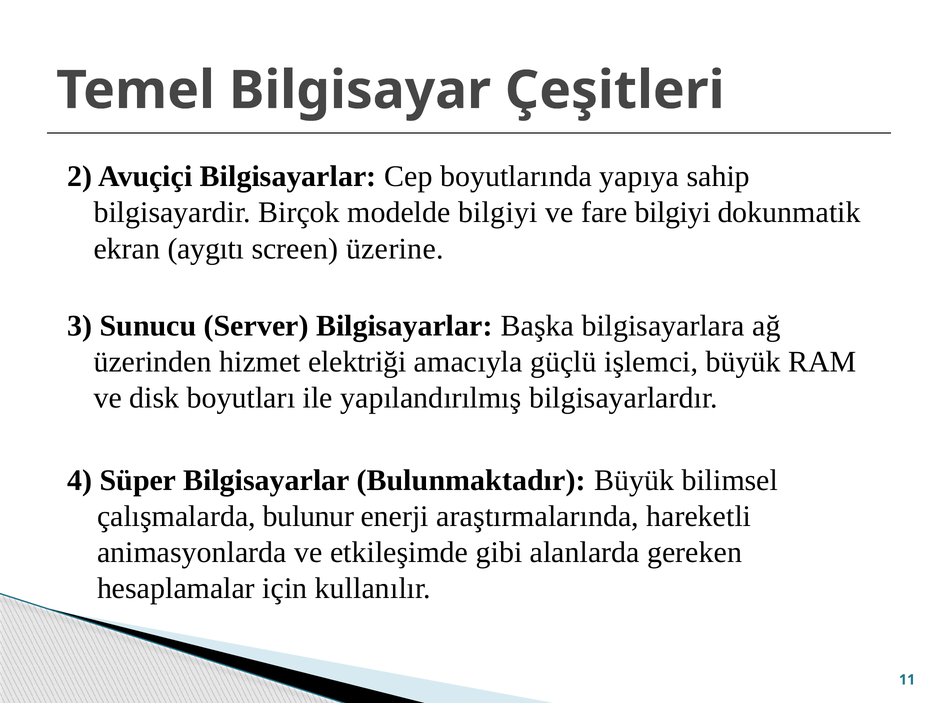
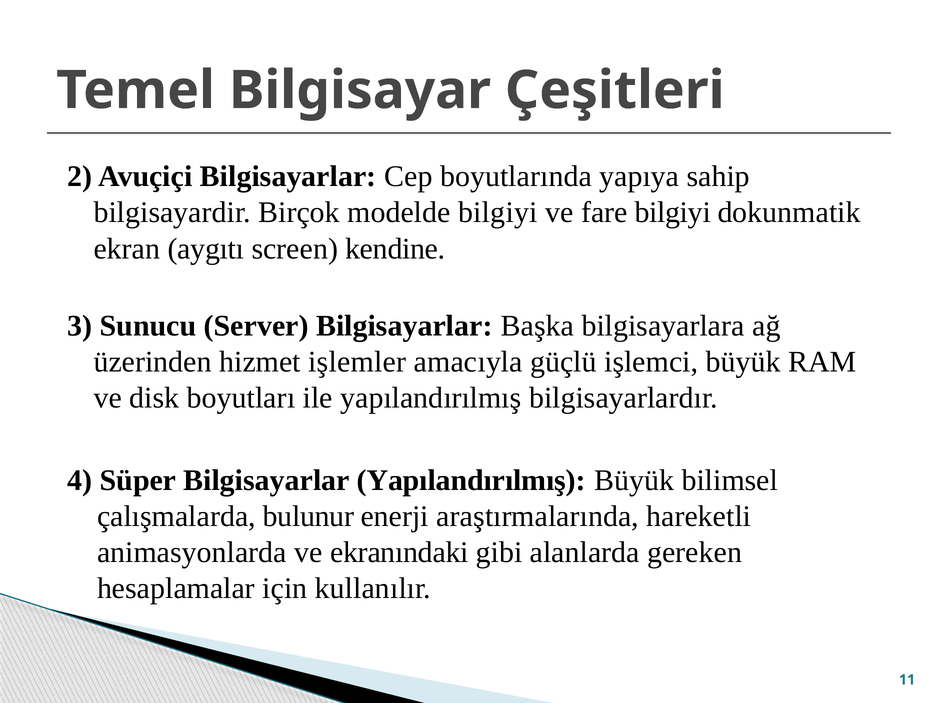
üzerine: üzerine -> kendine (395, 249)
elektriği: elektriği -> işlemler (357, 362)
Bilgisayarlar Bulunmaktadır: Bulunmaktadır -> Yapılandırılmış (471, 481)
etkileşimde: etkileşimde -> ekranındaki (399, 553)
